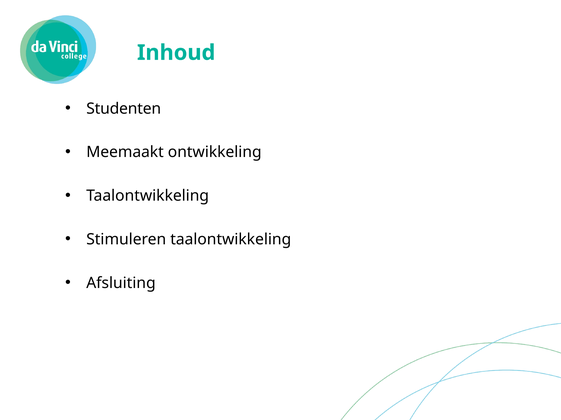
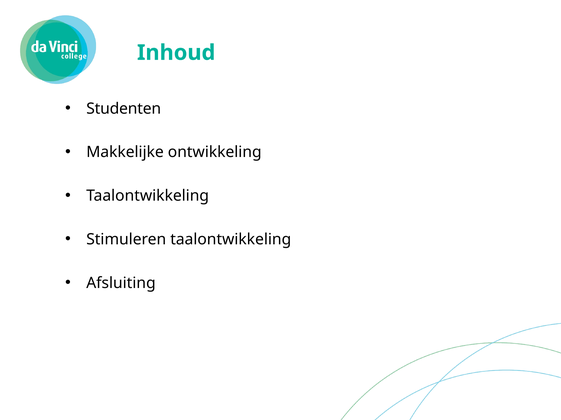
Meemaakt: Meemaakt -> Makkelijke (125, 152)
